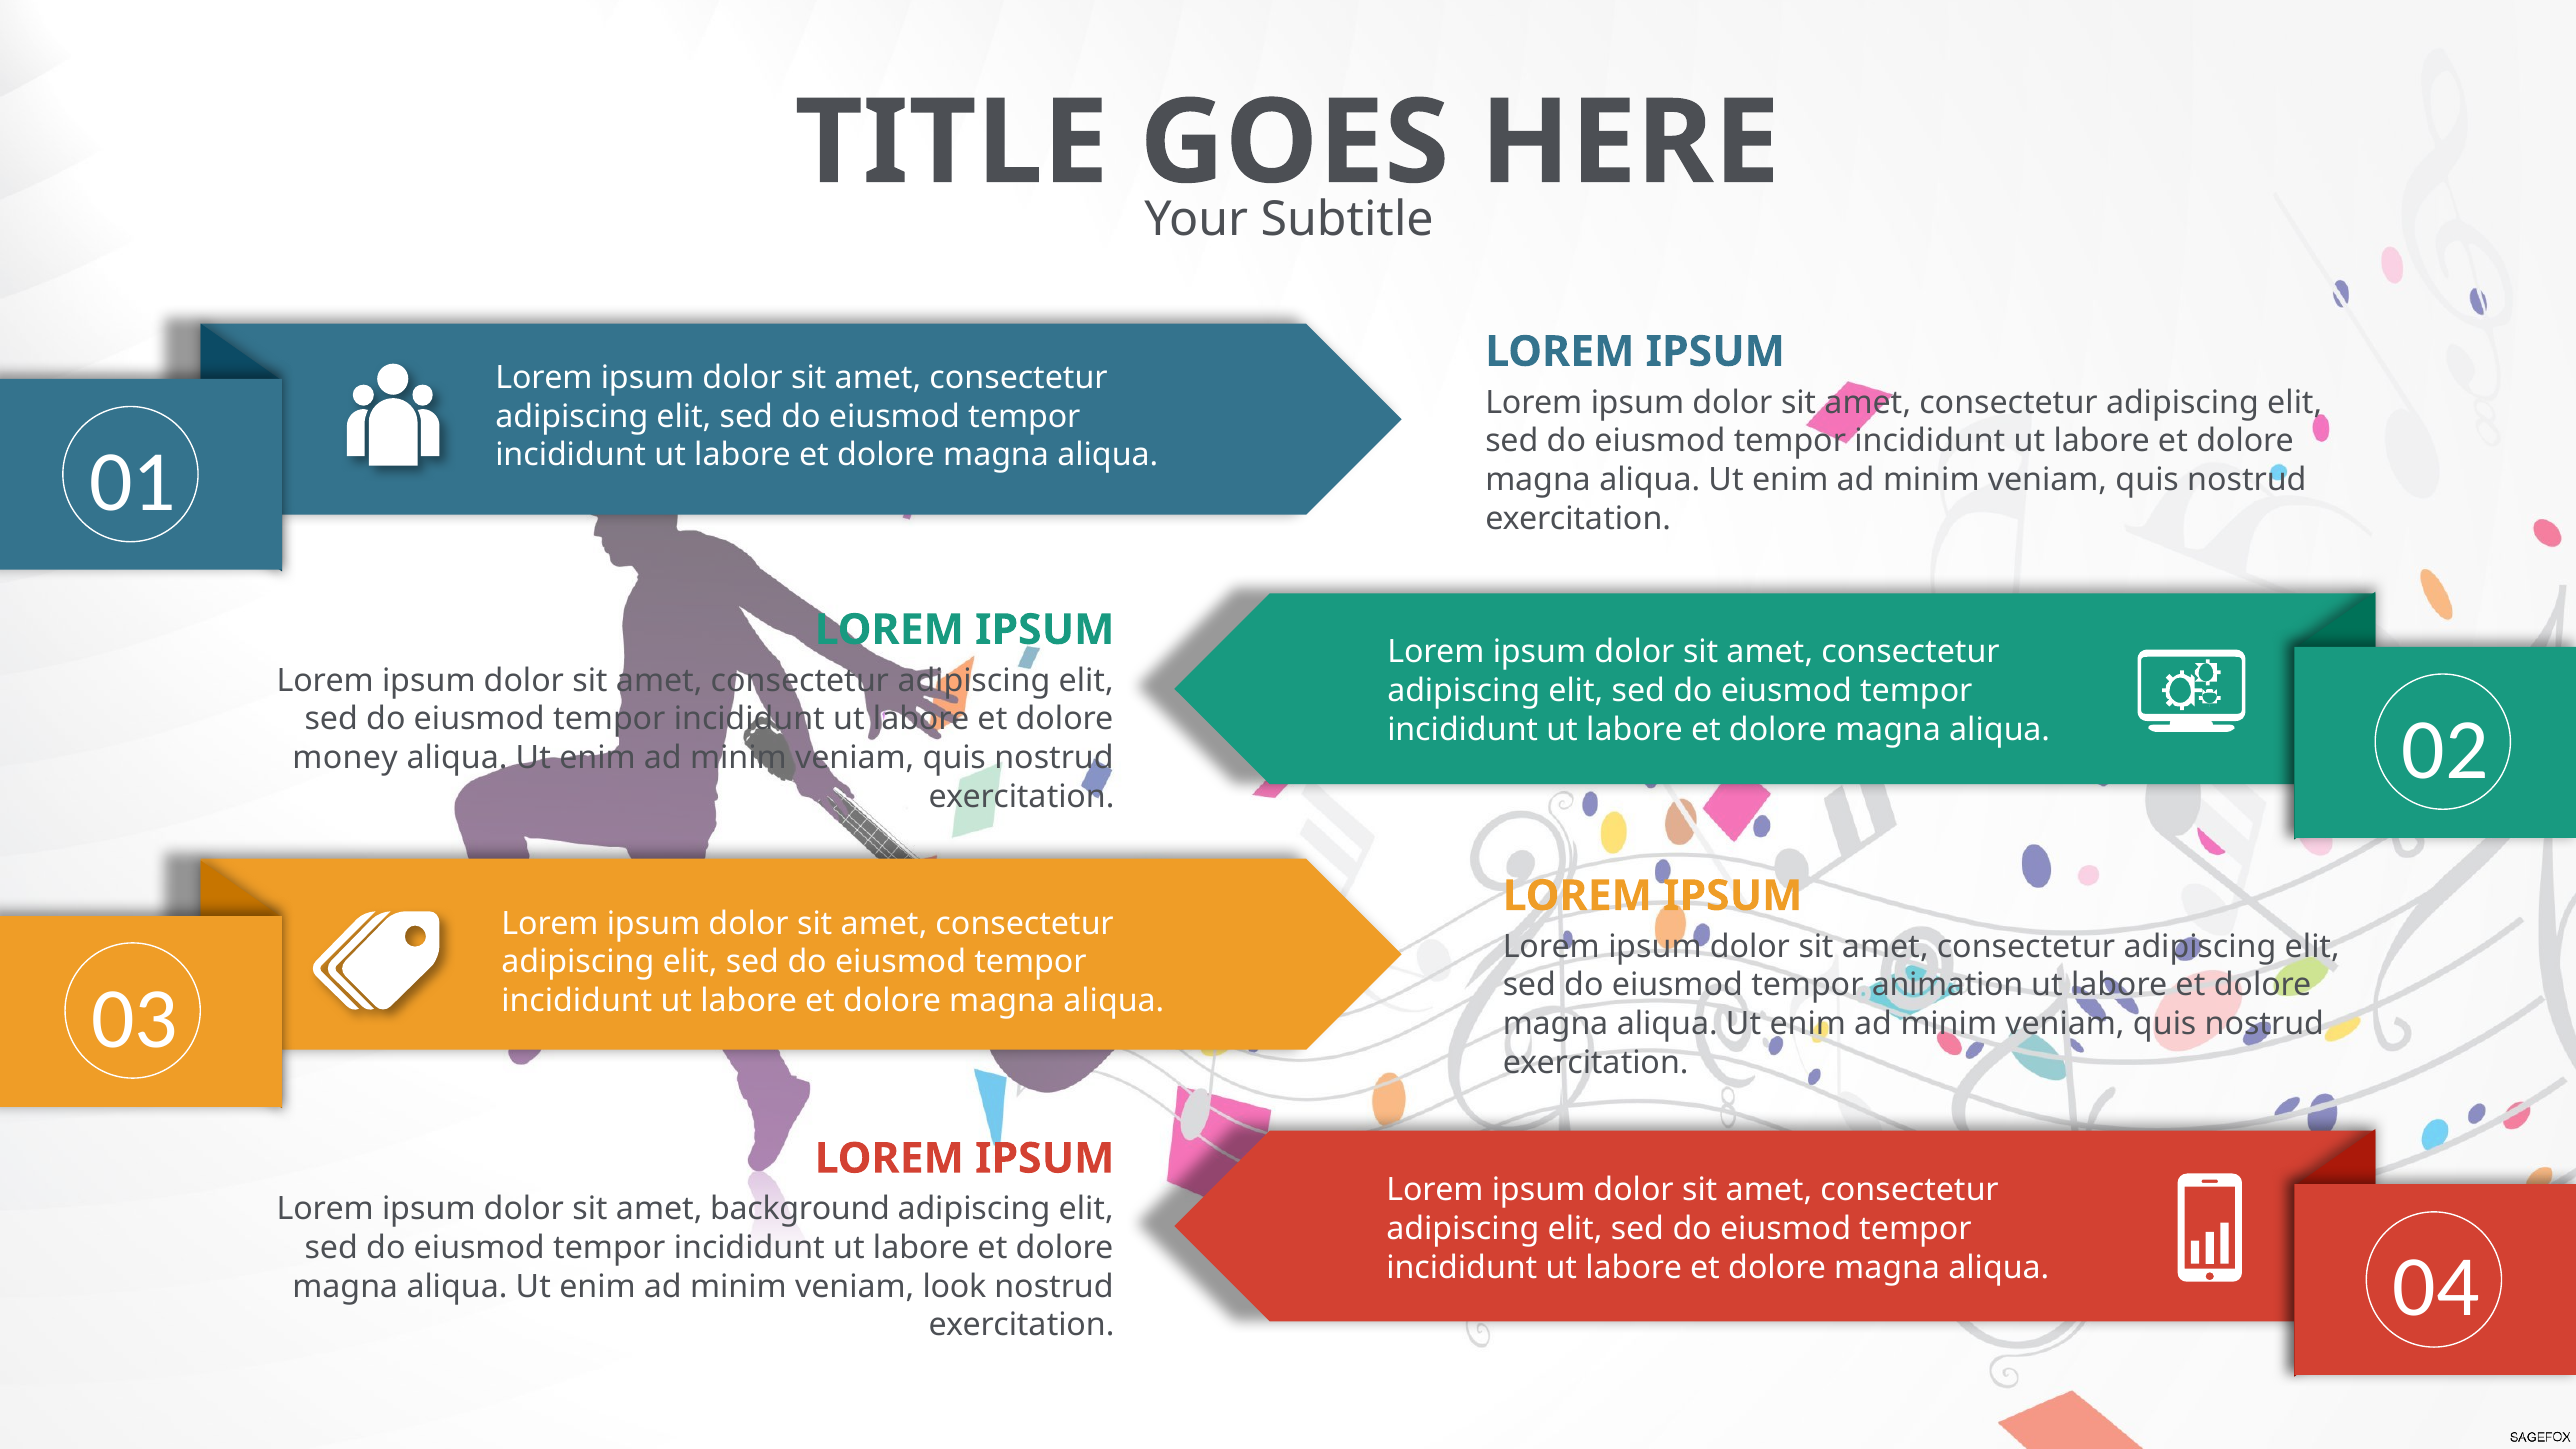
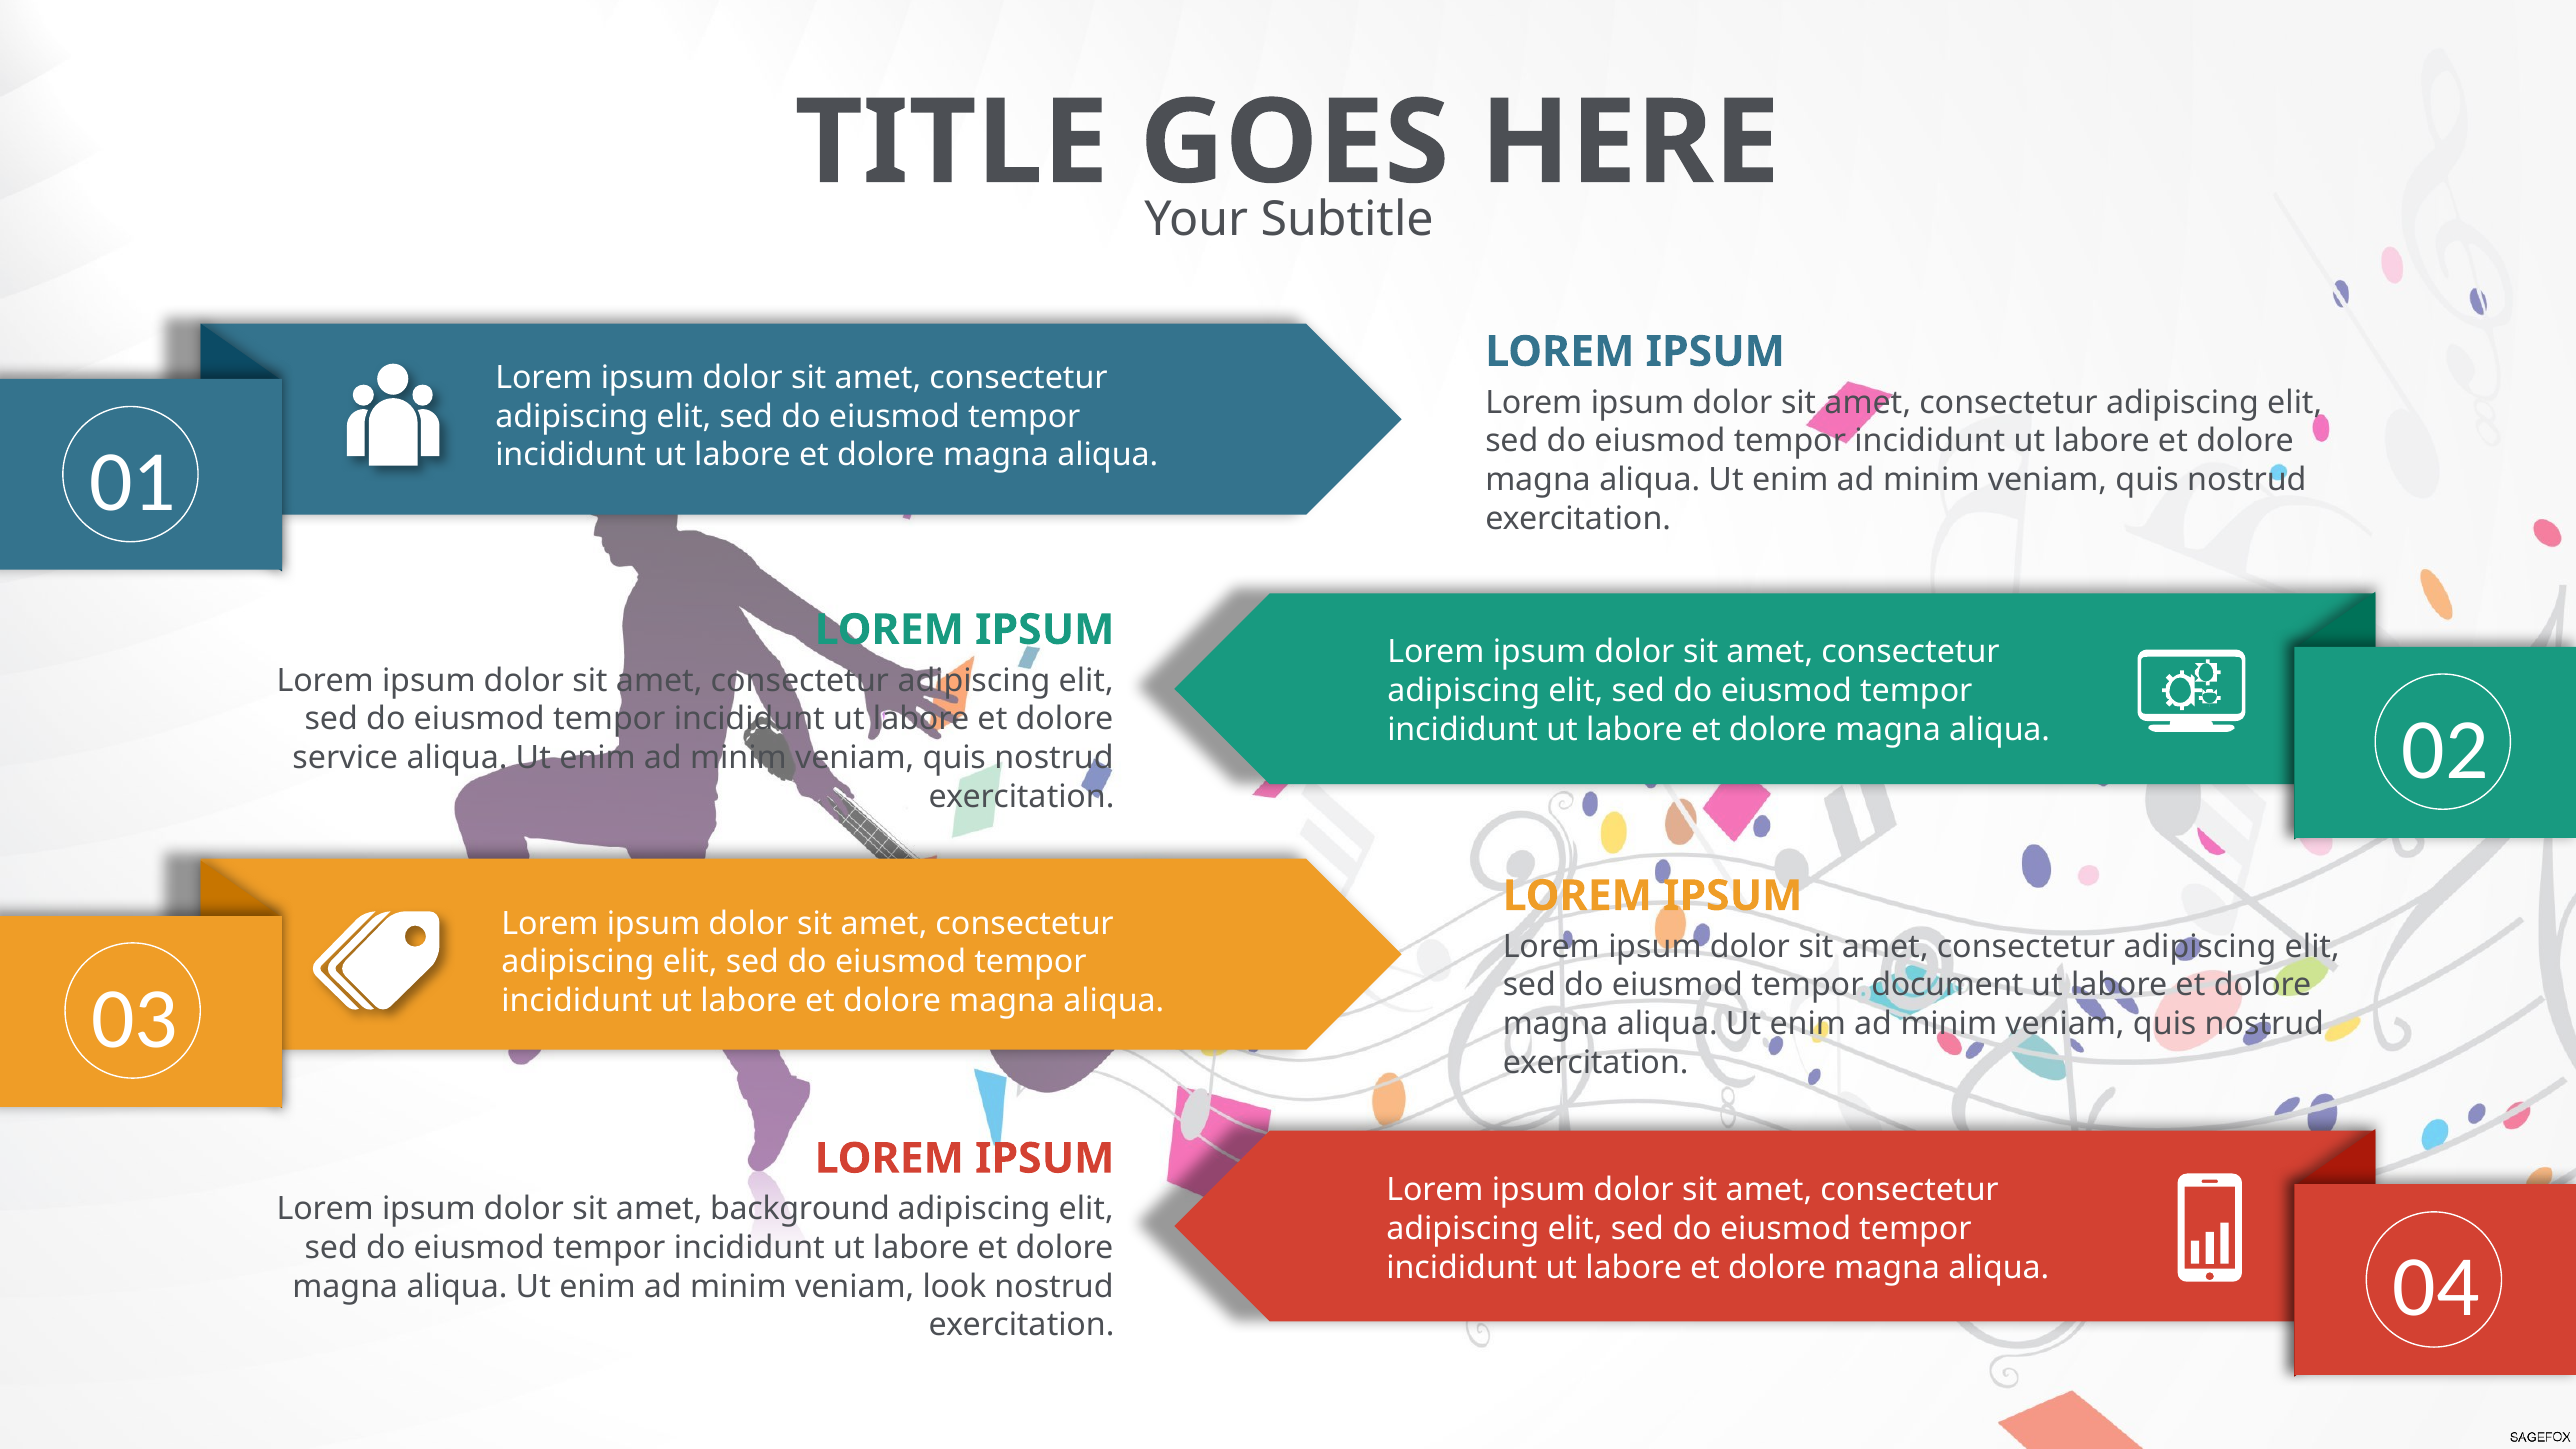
money: money -> service (345, 758)
animation: animation -> document (1948, 985)
